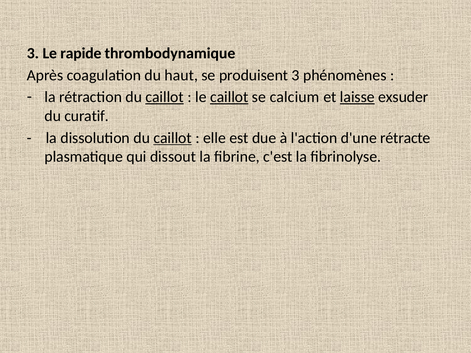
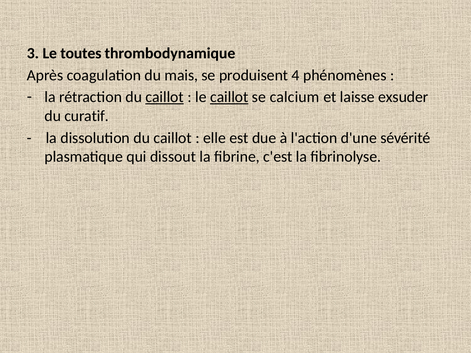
rapide: rapide -> toutes (81, 53)
haut: haut -> mais (181, 75)
produisent 3: 3 -> 4 (296, 75)
laisse underline: present -> none (357, 97)
caillot underline: present -> none (173, 138)
rétracte: rétracte -> sévérité (405, 138)
